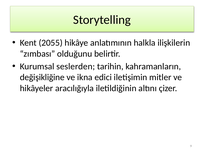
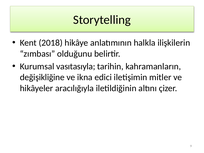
2055: 2055 -> 2018 (51, 43)
seslerden: seslerden -> vasıtasıyla (76, 66)
